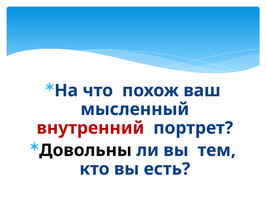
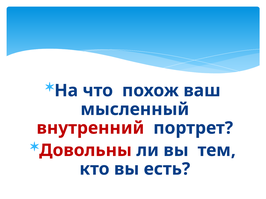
Довольны colour: black -> red (85, 151)
